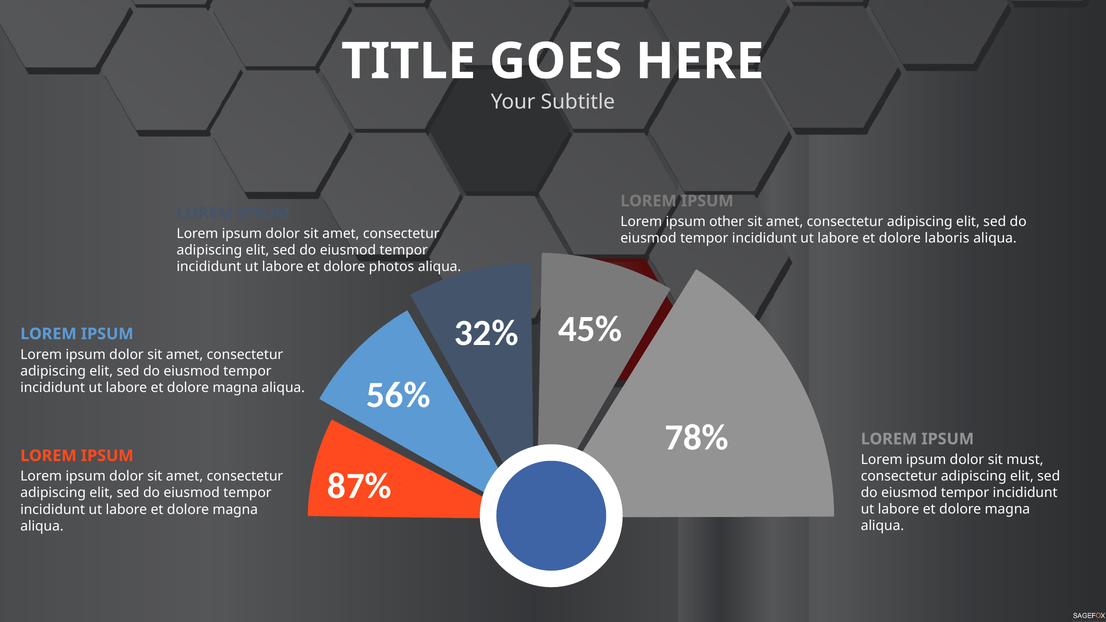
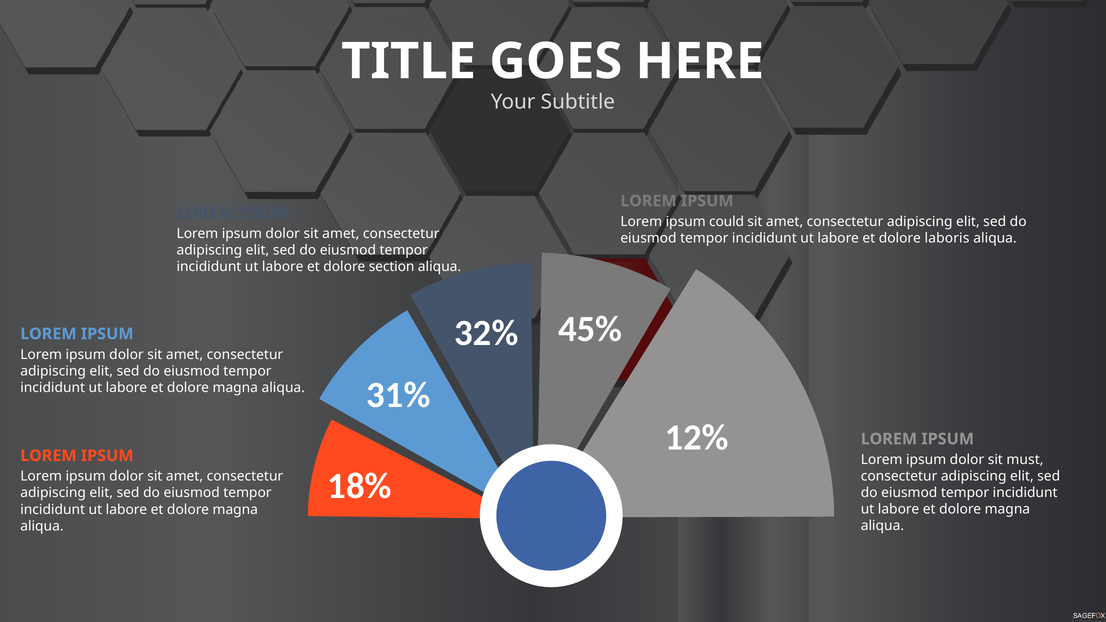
other: other -> could (727, 222)
photos: photos -> section (392, 267)
56%: 56% -> 31% (398, 395)
78%: 78% -> 12% (697, 438)
87%: 87% -> 18% (359, 486)
